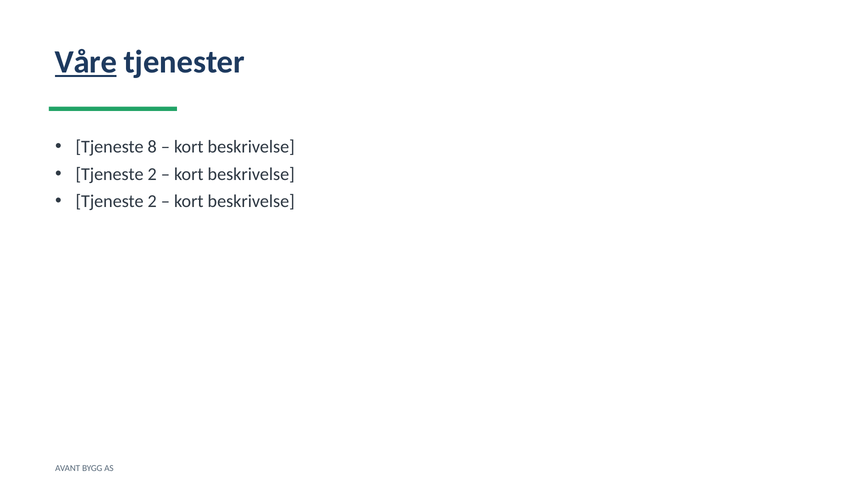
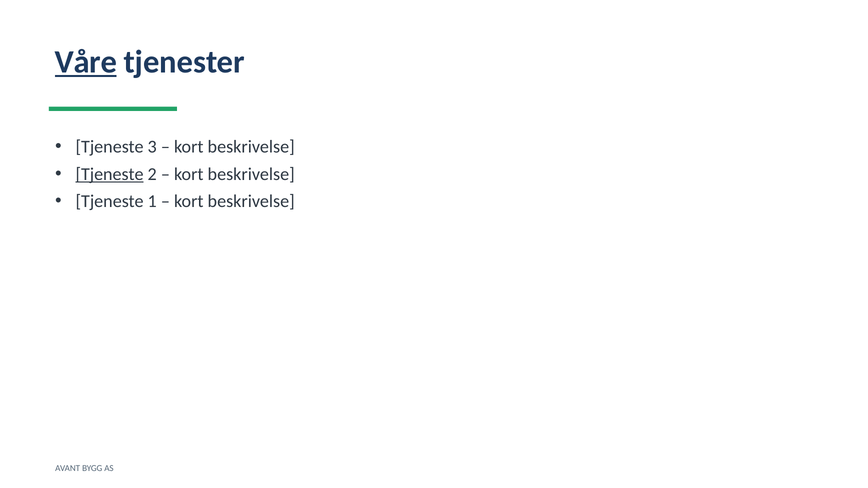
8: 8 -> 3 (152, 147)
Tjeneste underline: none -> present (110, 174)
2: 2 -> 1 (152, 201)
